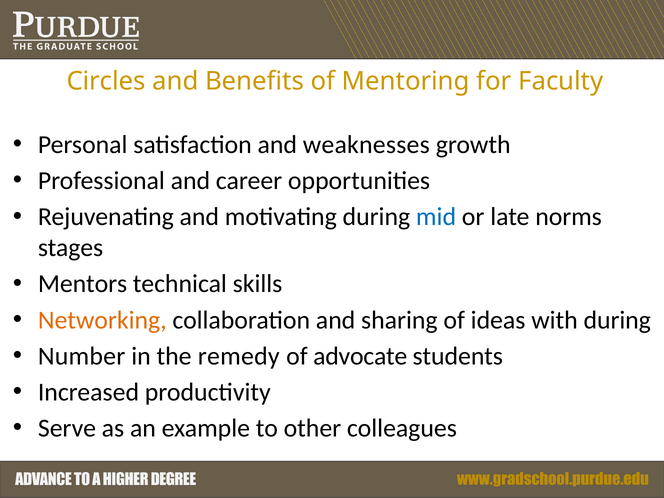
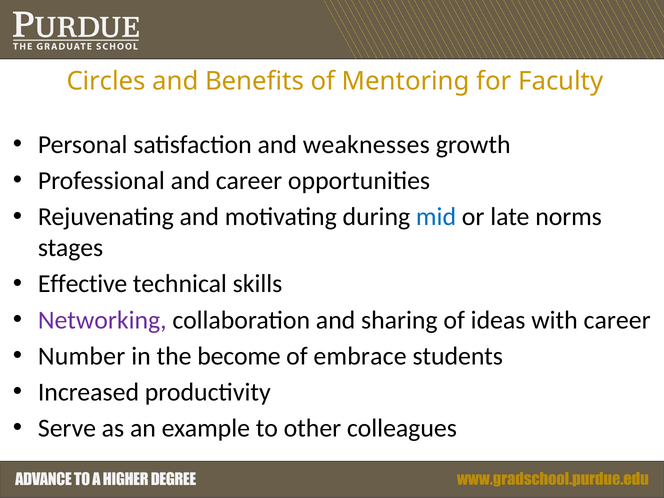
Mentors: Mentors -> Effective (83, 284)
Networking colour: orange -> purple (102, 320)
with during: during -> career (617, 320)
remedy: remedy -> become (239, 356)
advocate: advocate -> embrace (360, 356)
